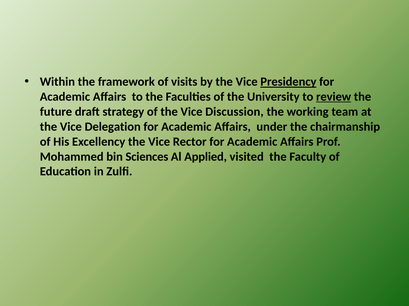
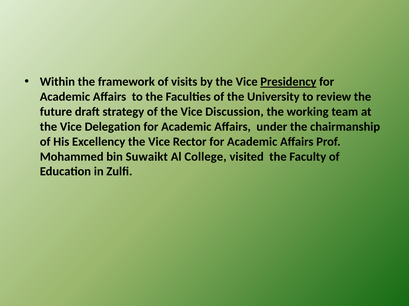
review underline: present -> none (334, 97)
Sciences: Sciences -> Suwaikt (147, 157)
Applied: Applied -> College (205, 157)
